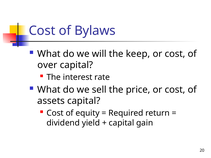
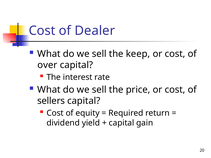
Bylaws: Bylaws -> Dealer (95, 31)
will: will -> sell (99, 54)
assets: assets -> sellers (51, 101)
